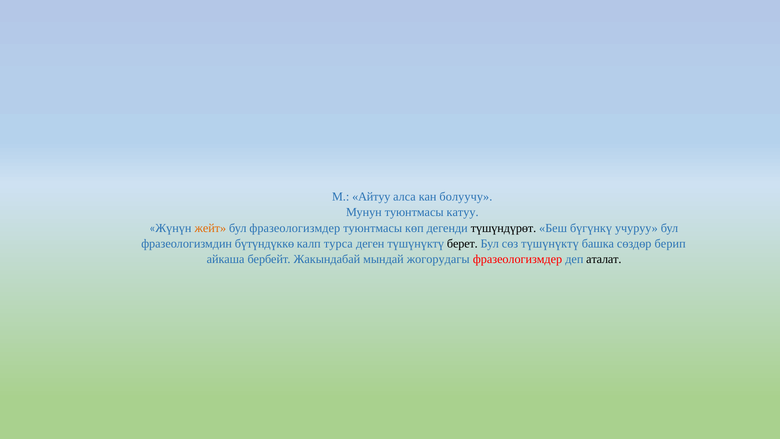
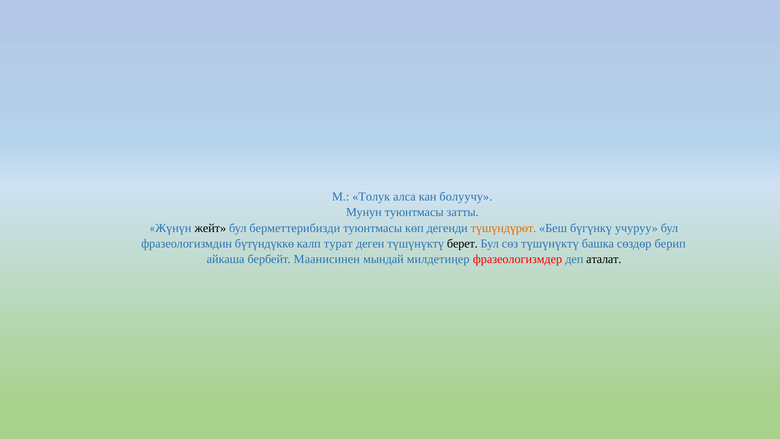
Айтуу: Айтуу -> Толук (371, 197)
катуу: катуу -> затты (463, 212)
жейт colour: orange -> black (210, 228)
бул фразеологизмдер: фразеологизмдер -> берметтерибизди (295, 228)
түшүндүрөт colour: black -> orange (504, 228)
турса: турса -> турат (338, 244)
Жакындабай: Жакындабай -> Маанисинен (327, 259)
жогорудагы: жогорудагы -> милдетиңер (438, 259)
